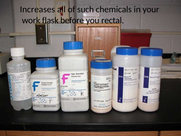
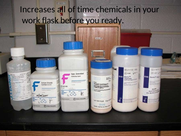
such: such -> time (86, 9)
rectal: rectal -> ready (113, 20)
